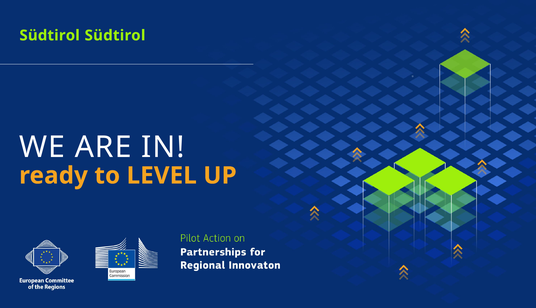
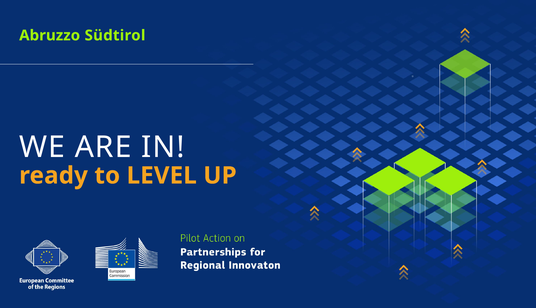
Südtirol: Südtirol -> Abruzzo (50, 35)
